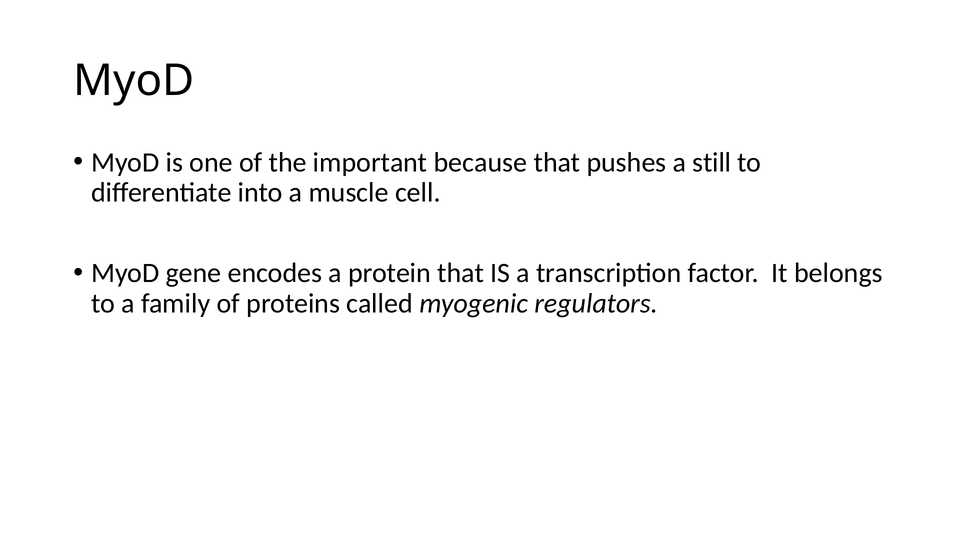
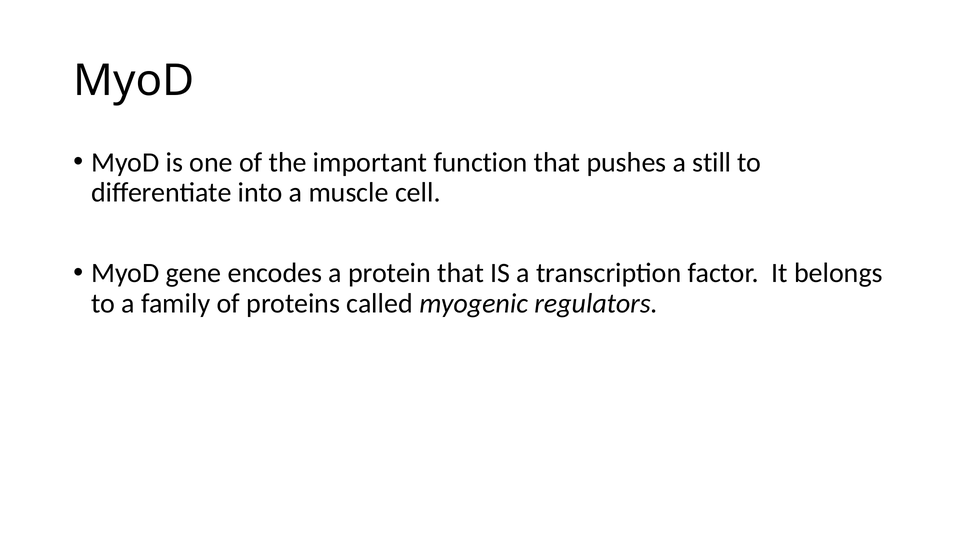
because: because -> function (481, 162)
